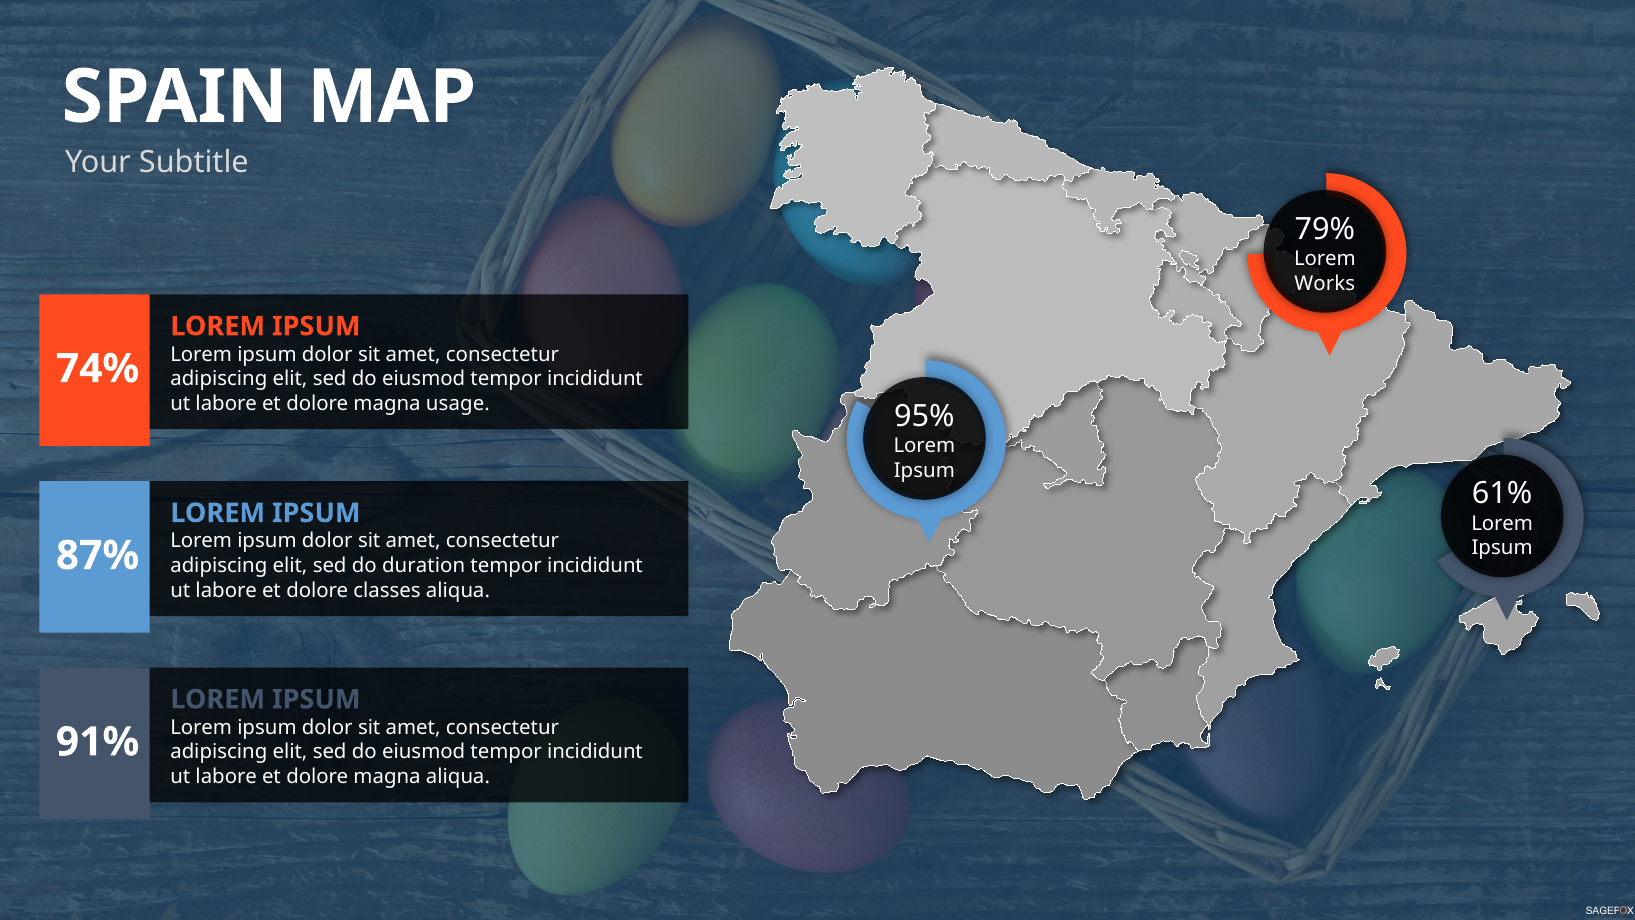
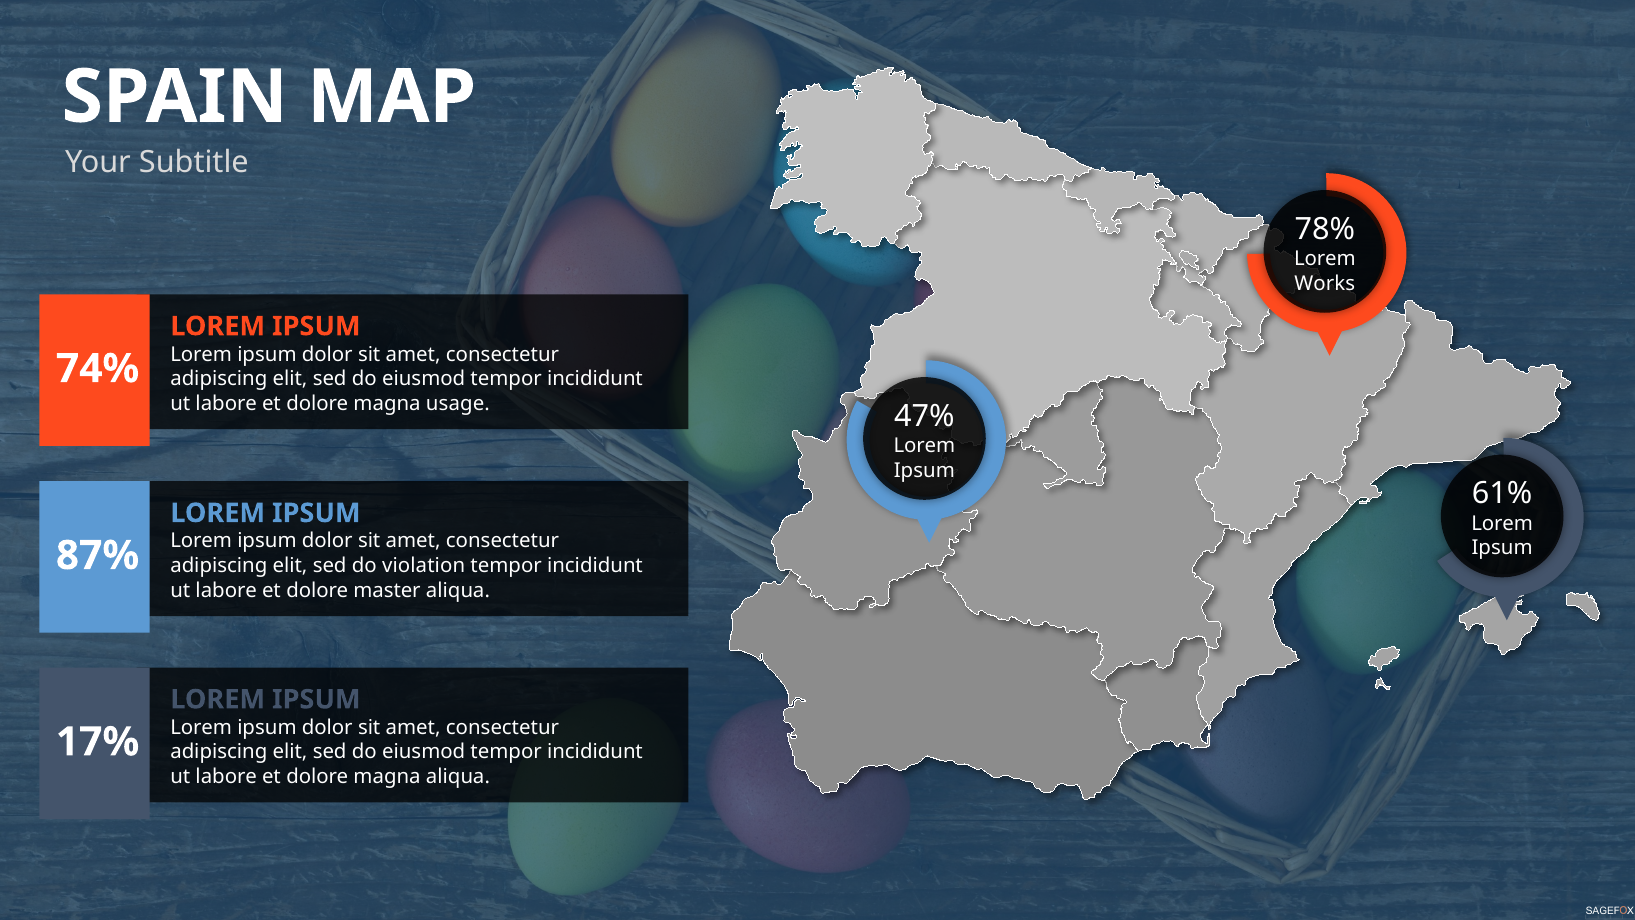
79%: 79% -> 78% (1325, 229)
95%: 95% -> 47% (924, 416)
duration: duration -> violation (424, 566)
classes: classes -> master (387, 590)
91%: 91% -> 17% (98, 742)
